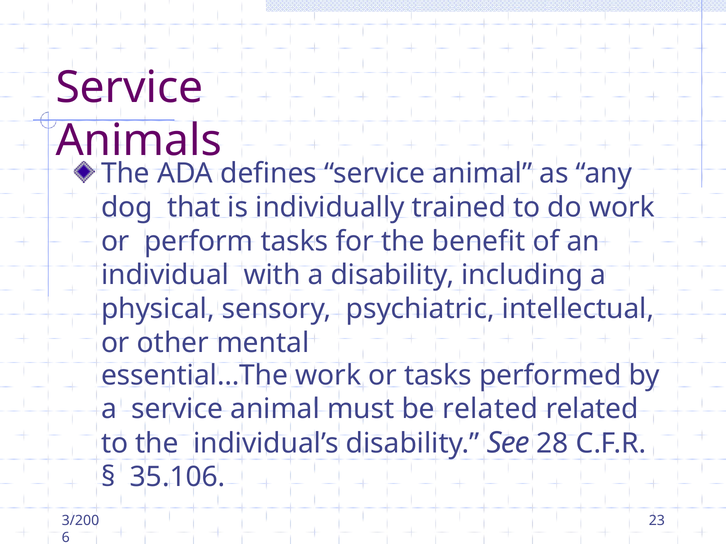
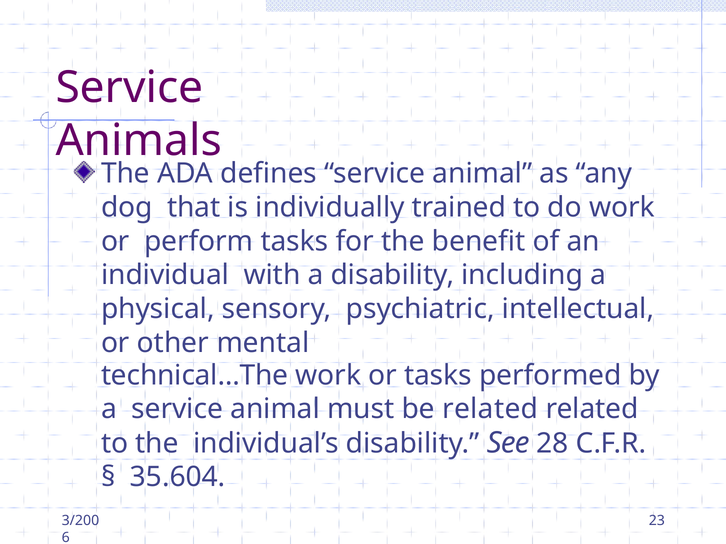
essential…The: essential…The -> technical…The (195, 376)
35.106: 35.106 -> 35.604 (178, 477)
